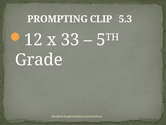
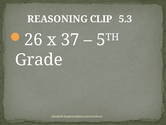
PROMPTING: PROMPTING -> REASONING (57, 19)
12: 12 -> 26 (33, 40)
33: 33 -> 37 (70, 40)
